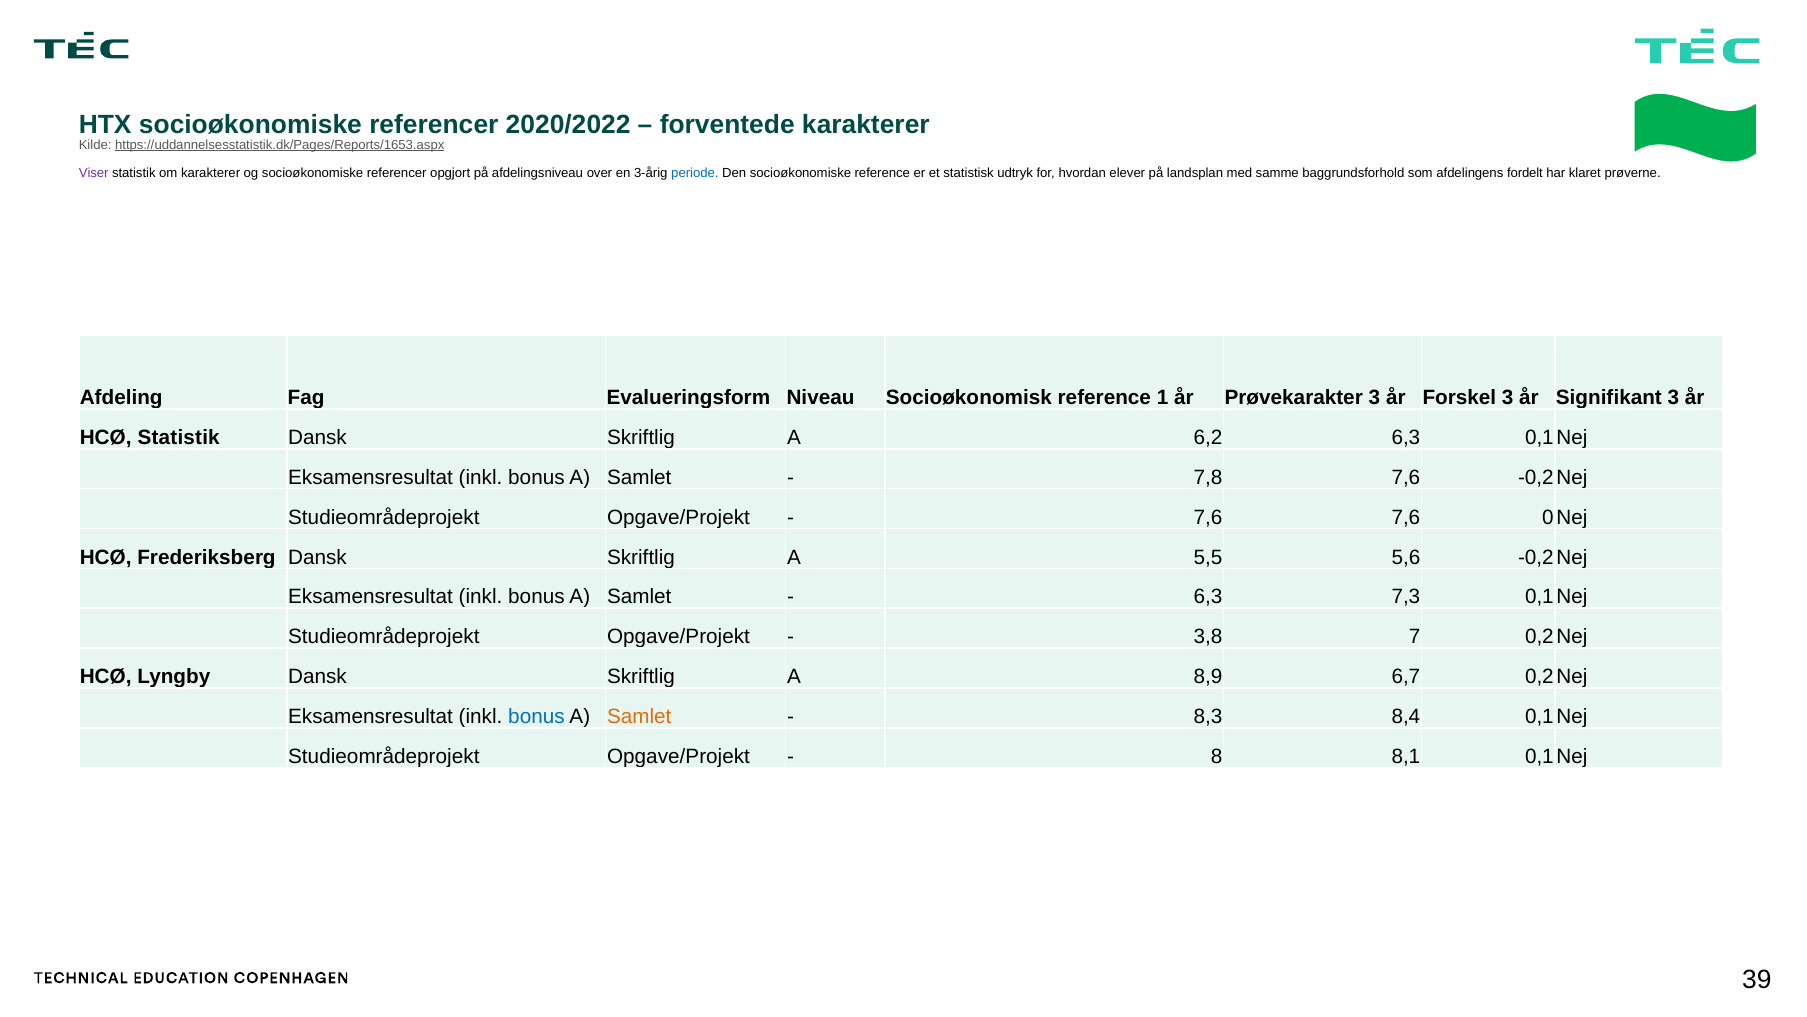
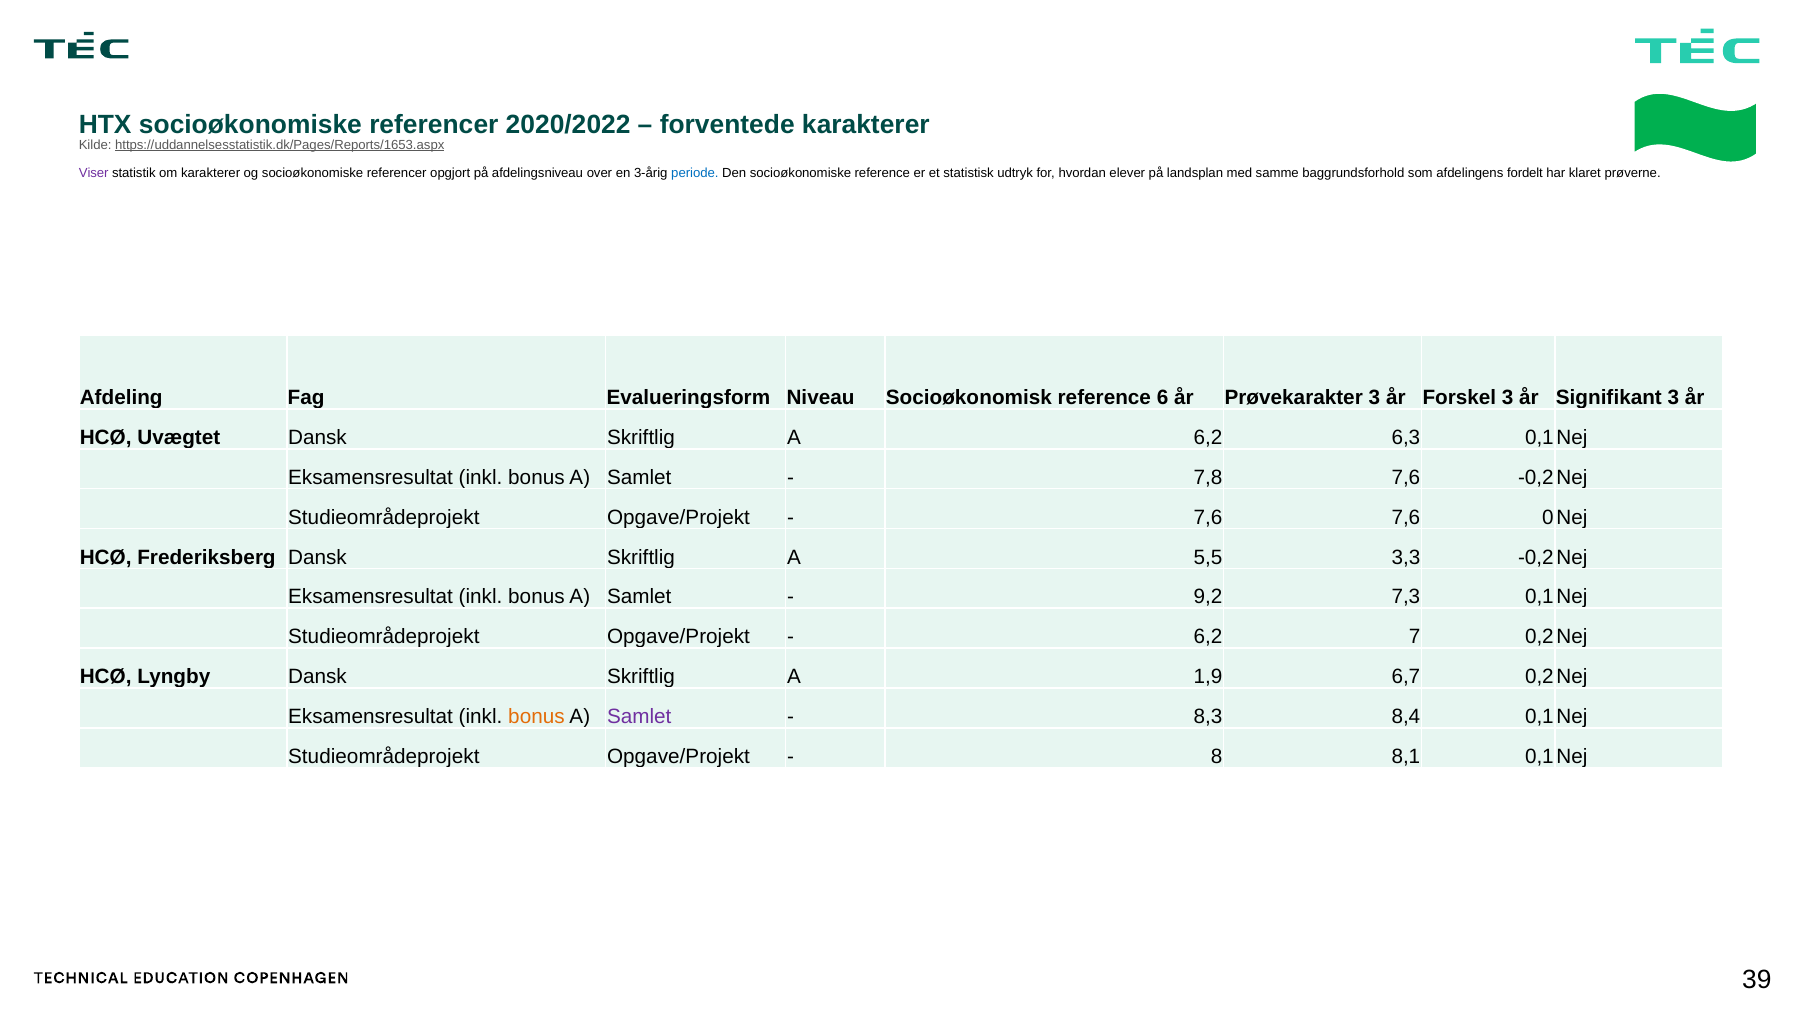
1: 1 -> 6 (1163, 397)
HCØ Statistik: Statistik -> Uvægtet (179, 437)
5,6: 5,6 -> 3,3 (1406, 557)
6,3: 6,3 -> 9,2 (1208, 597)
3,8: 3,8 -> 6,2 (1208, 637)
8,9: 8,9 -> 1,9 (1208, 676)
bonus colour: blue -> orange (537, 716)
Samlet colour: orange -> purple (639, 716)
